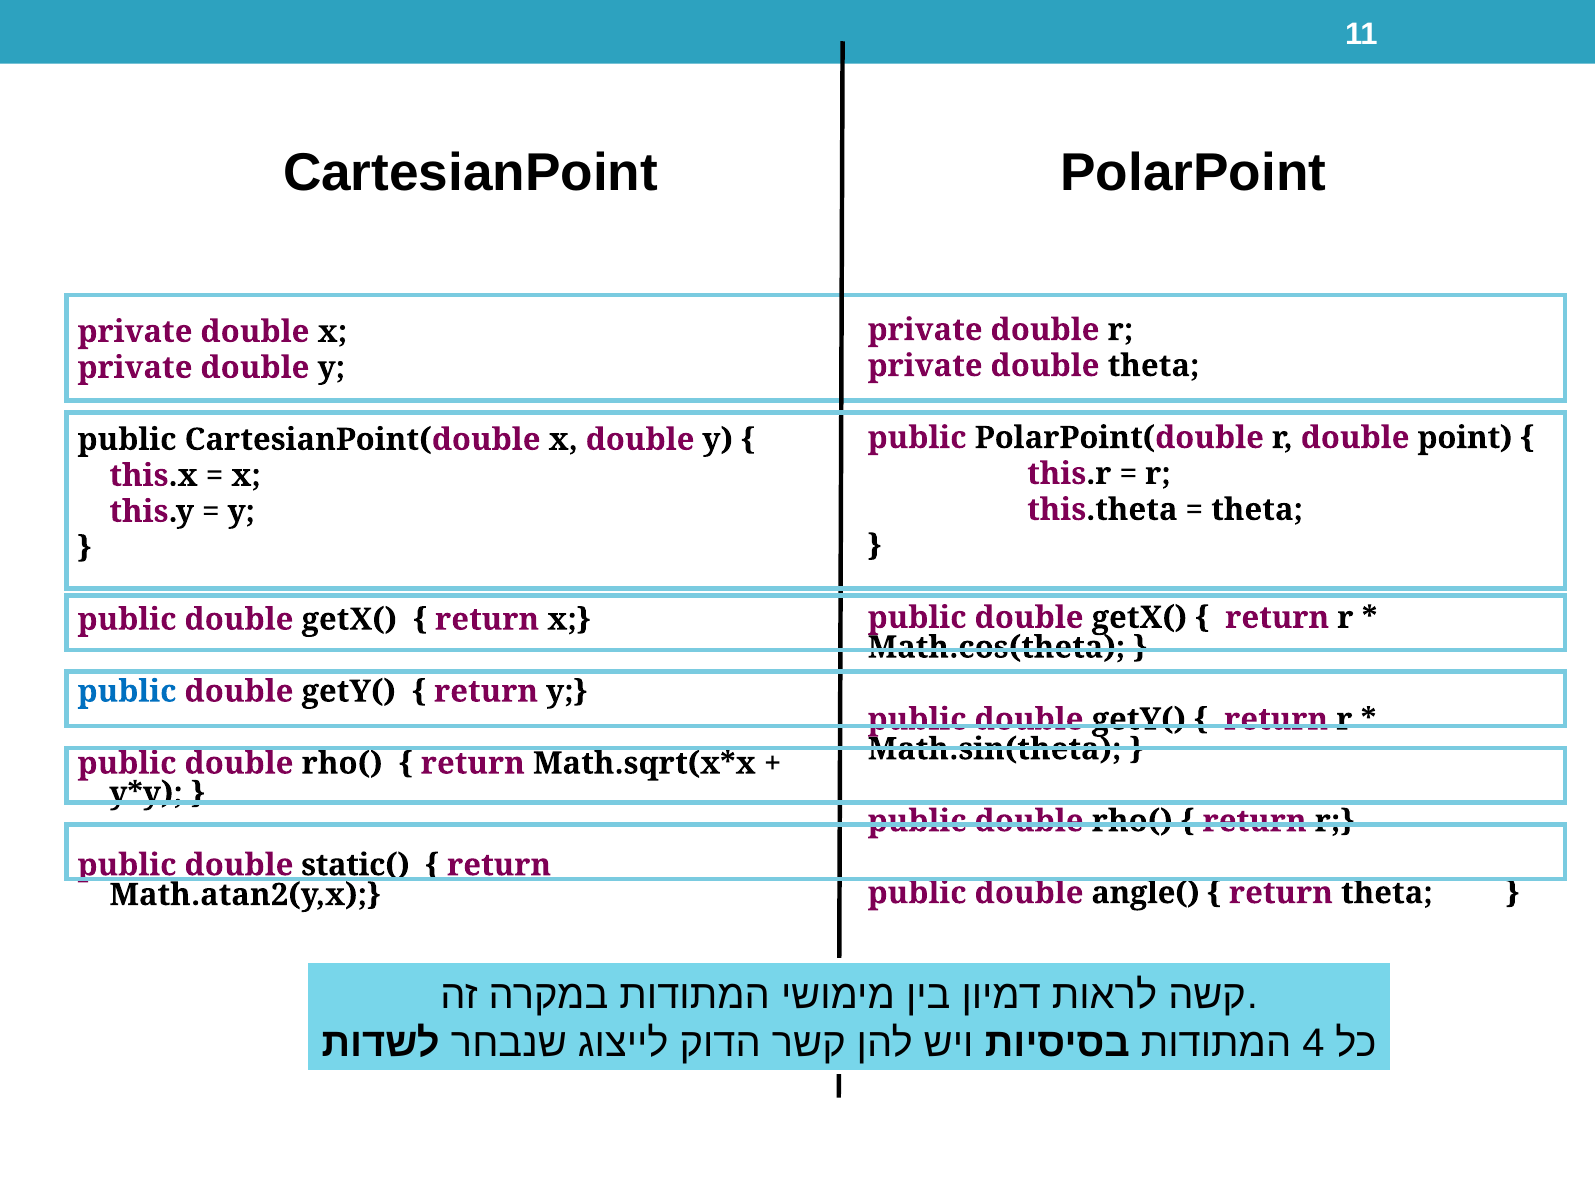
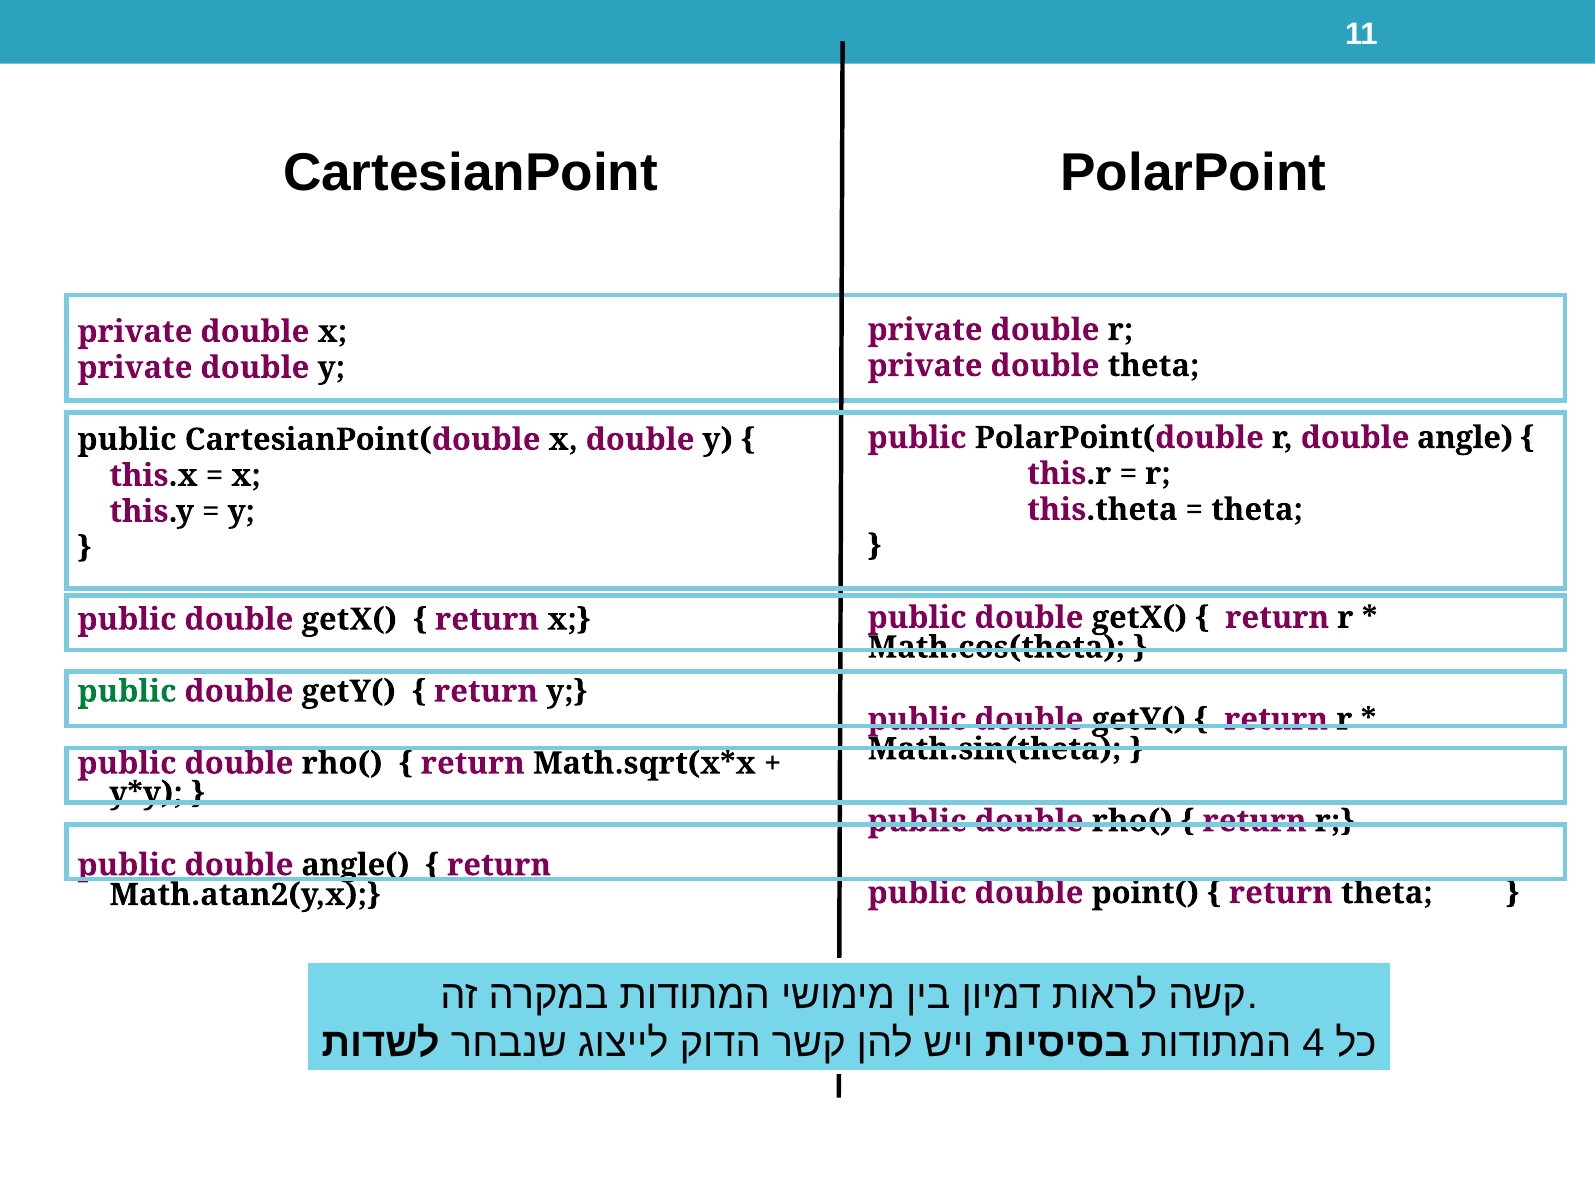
point: point -> angle (1465, 438)
public colour: blue -> green (127, 692)
static(: static( -> angle( (355, 865)
angle(: angle( -> point( (1145, 893)
